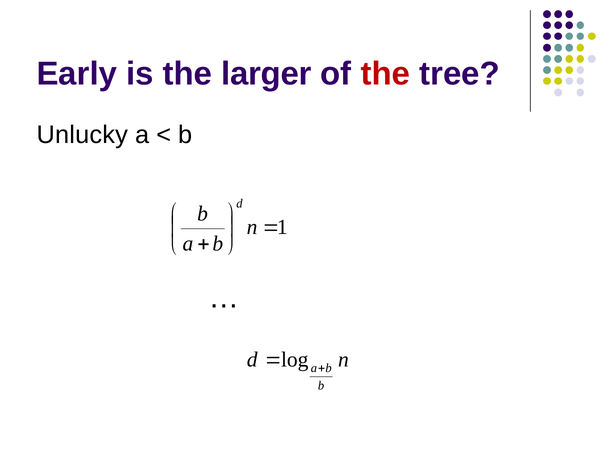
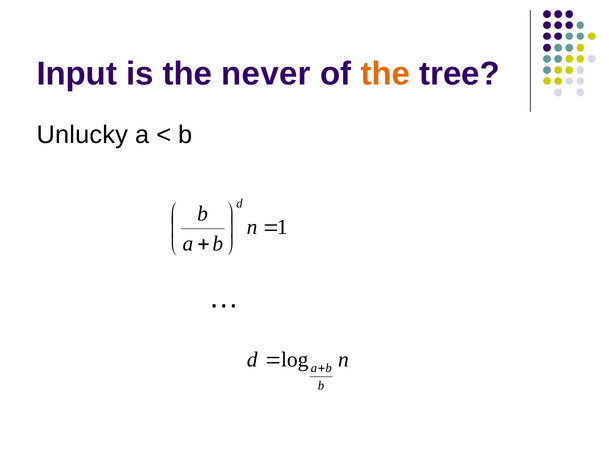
Early: Early -> Input (77, 74)
larger: larger -> never (266, 74)
the colour: red -> orange (385, 74)
